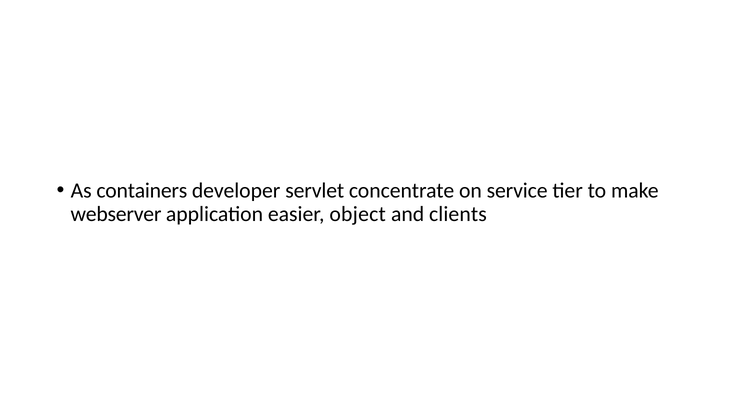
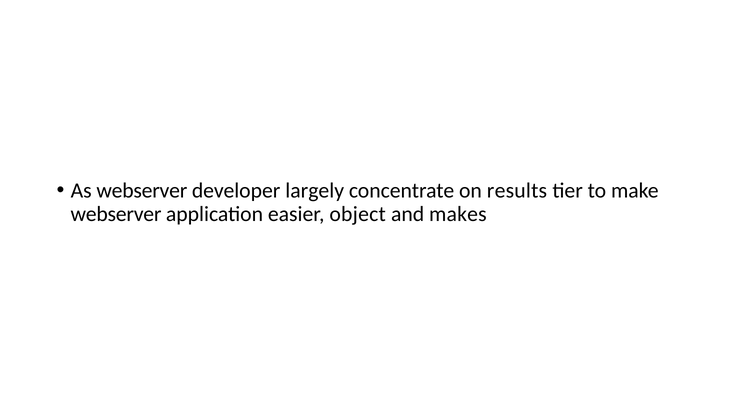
As containers: containers -> webserver (142, 191)
servlet: servlet -> largely (315, 191)
service: service -> results (517, 191)
clients: clients -> makes (458, 214)
